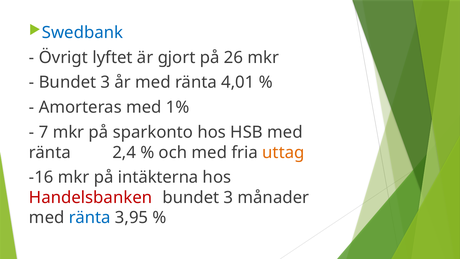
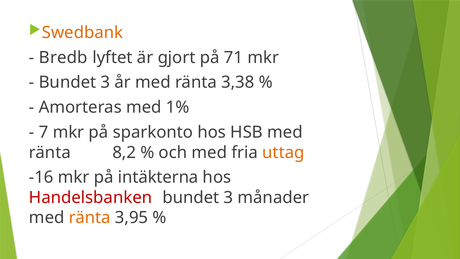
Swedbank colour: blue -> orange (83, 32)
Övrigt: Övrigt -> Bredb (63, 57)
26: 26 -> 71 (233, 57)
4,01: 4,01 -> 3,38 (238, 82)
2,4: 2,4 -> 8,2 (124, 152)
ränta colour: blue -> orange (90, 218)
